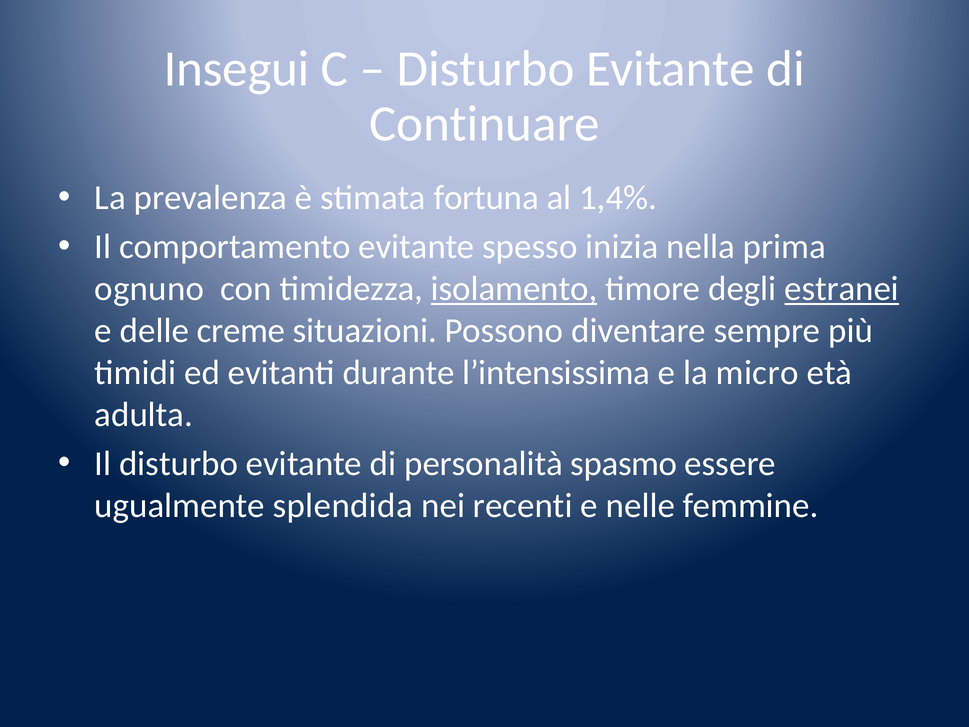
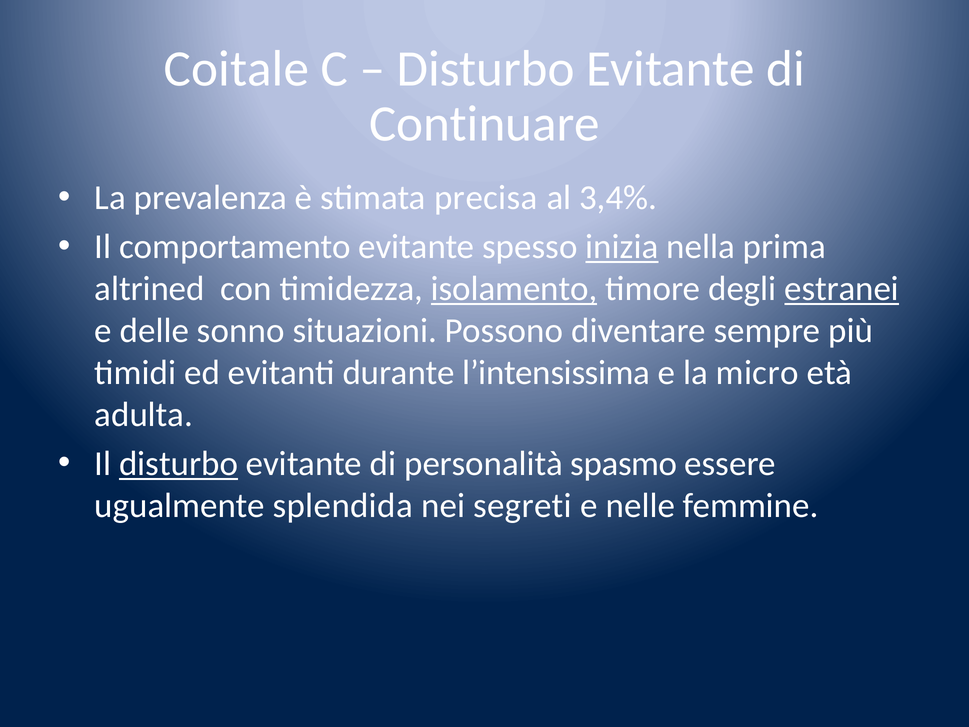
Insegui: Insegui -> Coitale (236, 69)
fortuna: fortuna -> precisa (486, 198)
1,4%: 1,4% -> 3,4% (618, 198)
inizia underline: none -> present (622, 247)
ognuno: ognuno -> altrined (149, 289)
creme: creme -> sonno (241, 331)
disturbo underline: none -> present (179, 464)
recenti: recenti -> segreti (523, 506)
